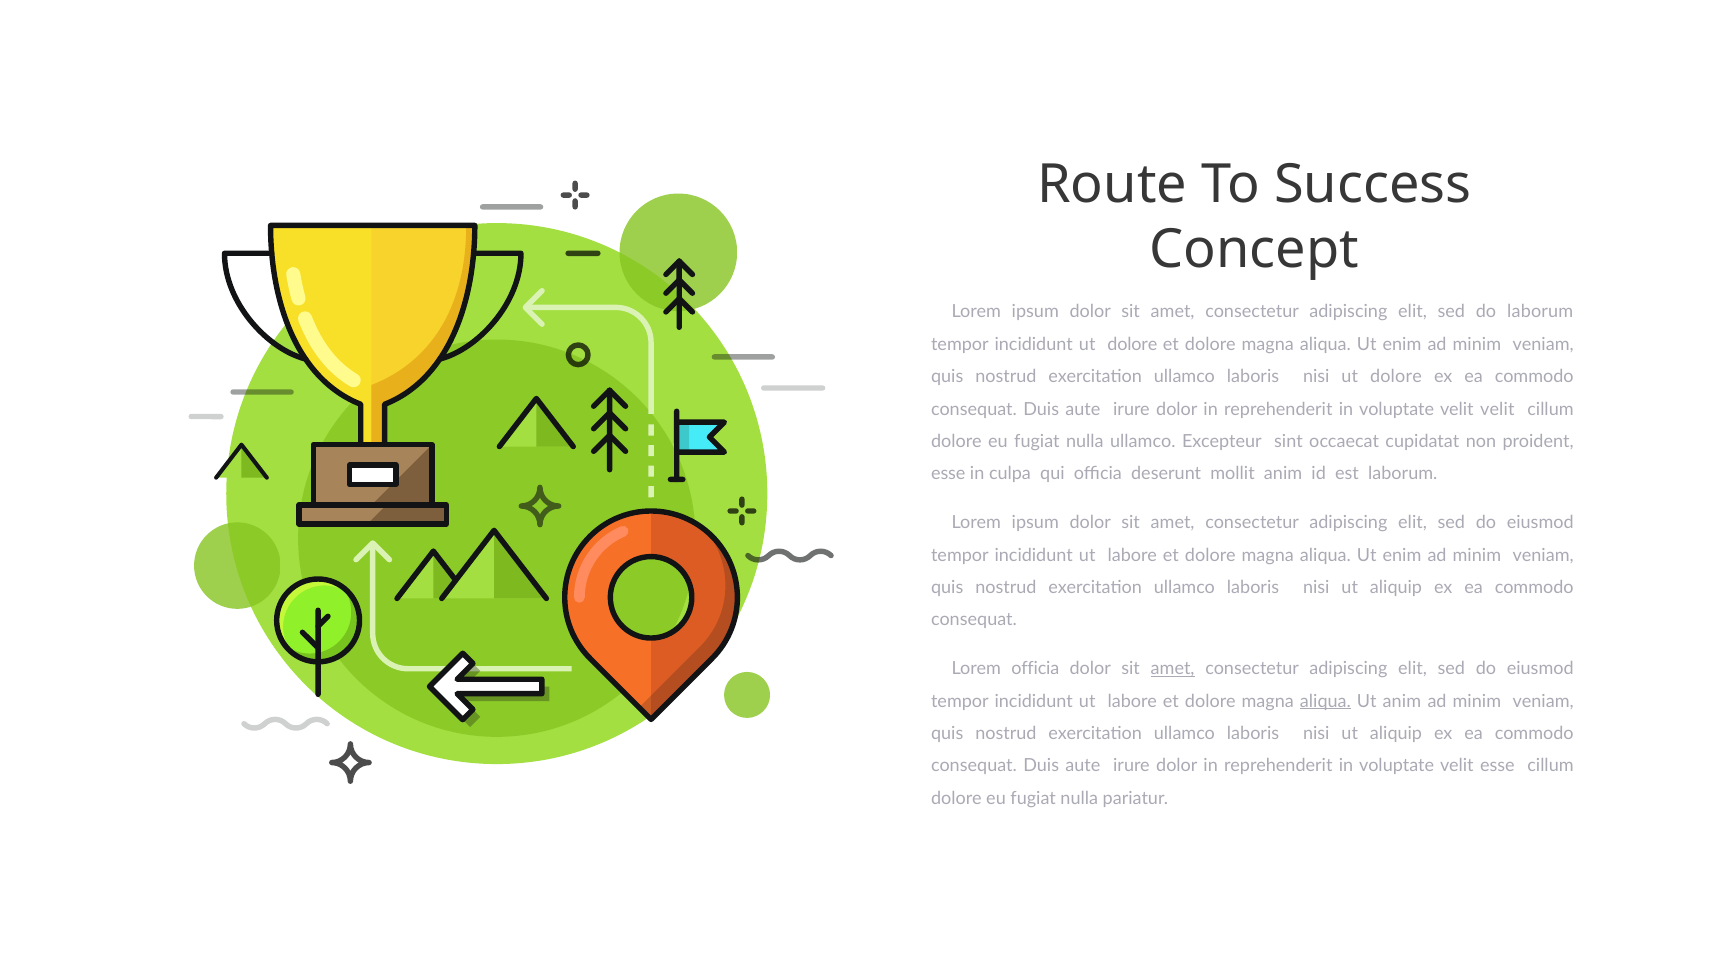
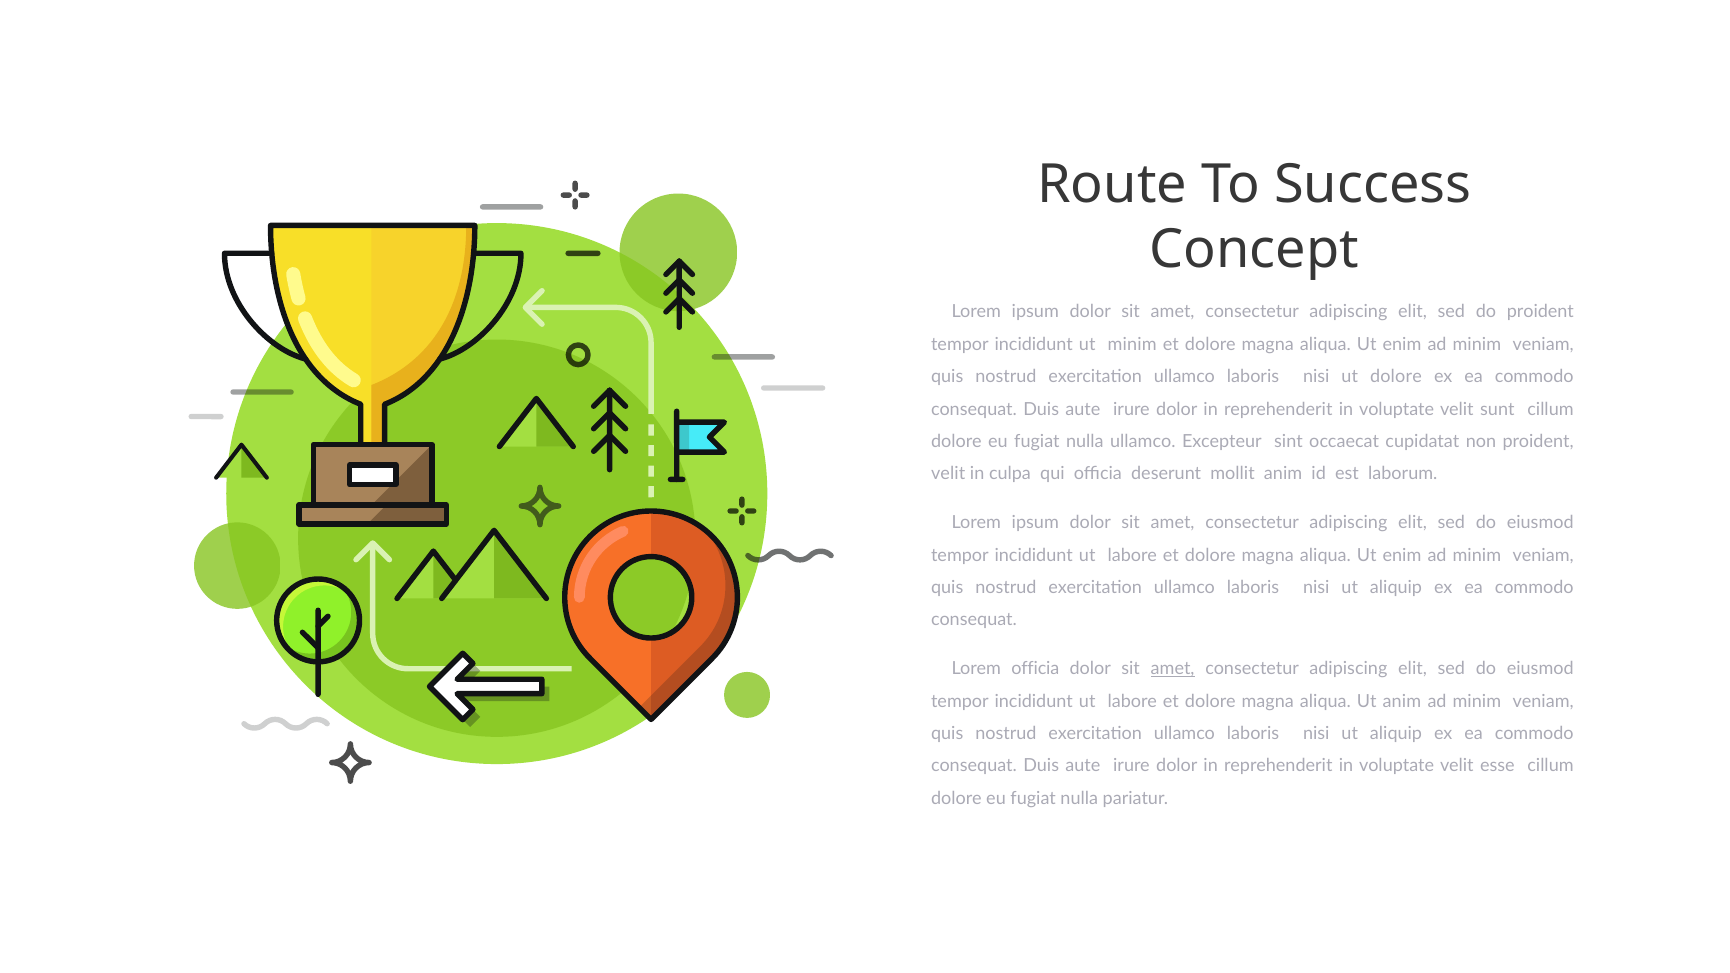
do laborum: laborum -> proident (1540, 312)
incididunt ut dolore: dolore -> minim (1132, 344)
velit velit: velit -> sunt (1497, 409)
esse: esse -> velit (948, 474)
aliqua underline: present -> none (1325, 701)
